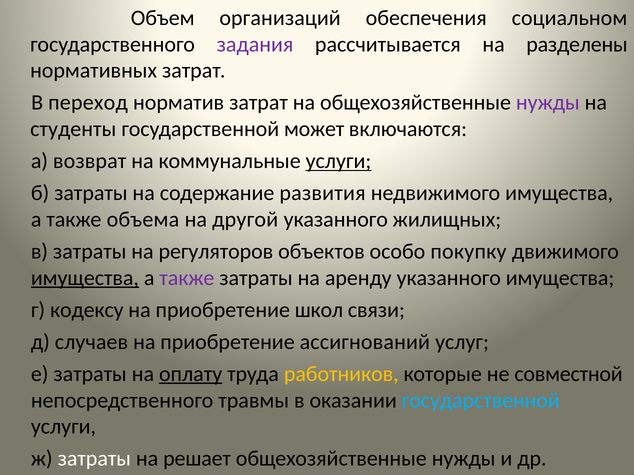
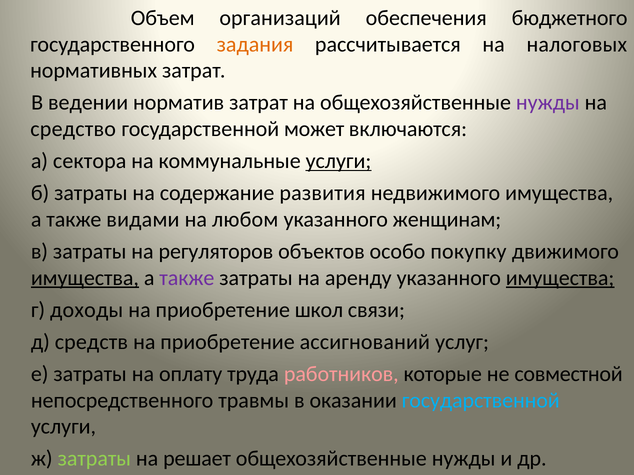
социальном: социальном -> бюджетного (570, 18)
задания colour: purple -> orange (255, 44)
разделены: разделены -> налоговых (577, 44)
переход: переход -> ведении (88, 103)
студенты: студенты -> средство (73, 129)
возврат: возврат -> сектора (90, 161)
объема: объема -> видами (143, 220)
другой: другой -> любом (245, 220)
жилищных: жилищных -> женщинам (447, 220)
имущества underline: none -> present (560, 278)
кодексу: кодексу -> доходы (87, 310)
случаев: случаев -> средств (91, 342)
оплату underline: present -> none (191, 374)
работников colour: yellow -> pink (341, 374)
затраты colour: white -> light green (94, 459)
